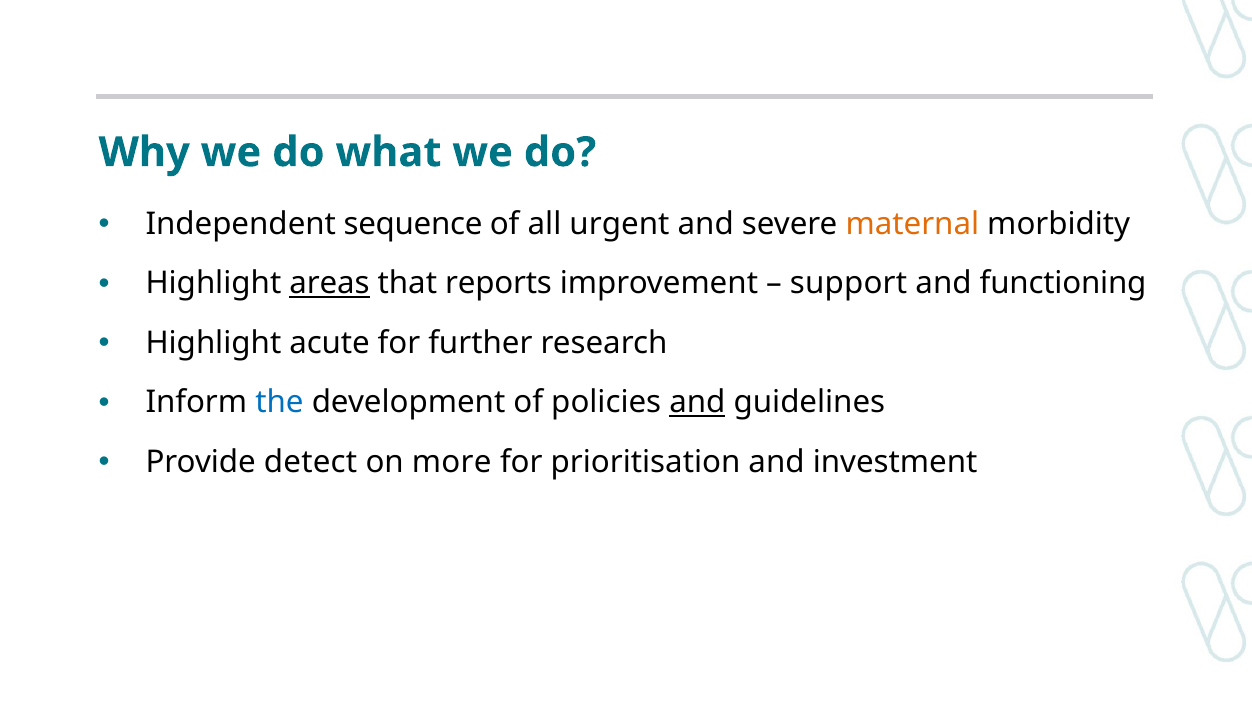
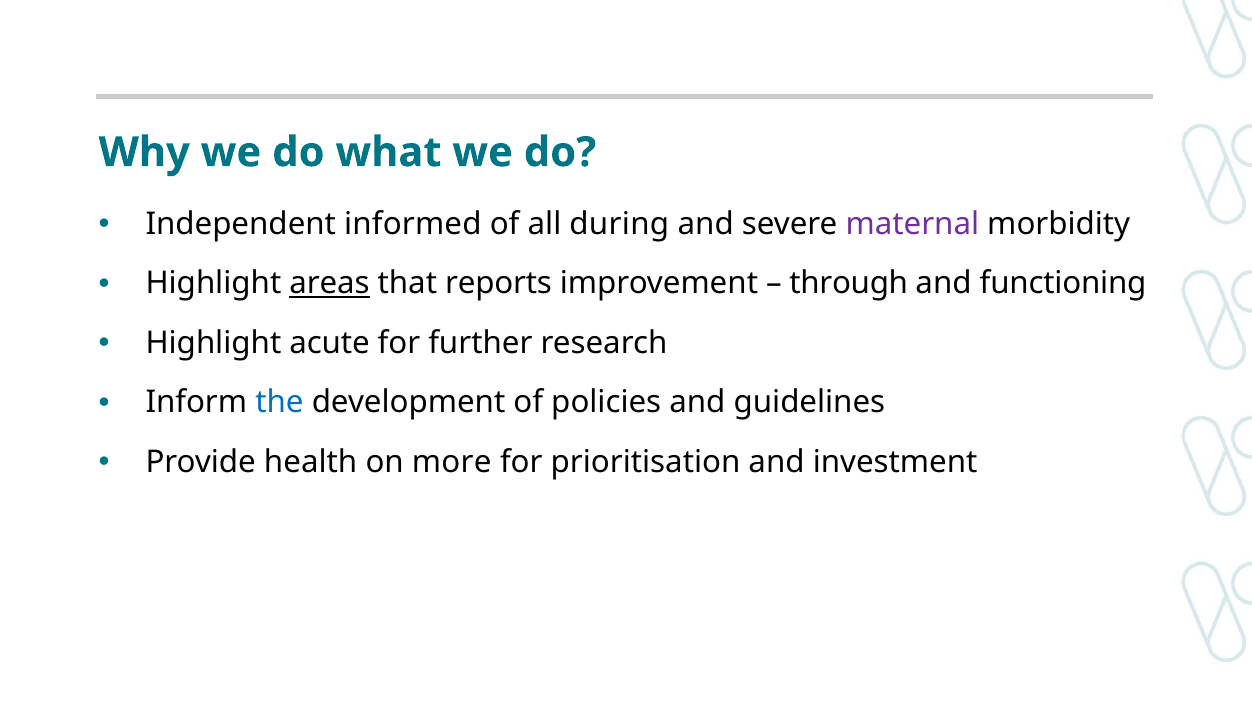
sequence: sequence -> informed (413, 224)
urgent: urgent -> during (619, 224)
maternal colour: orange -> purple (912, 224)
support: support -> through (849, 284)
and underline: present -> none (697, 402)
detect: detect -> health (311, 462)
